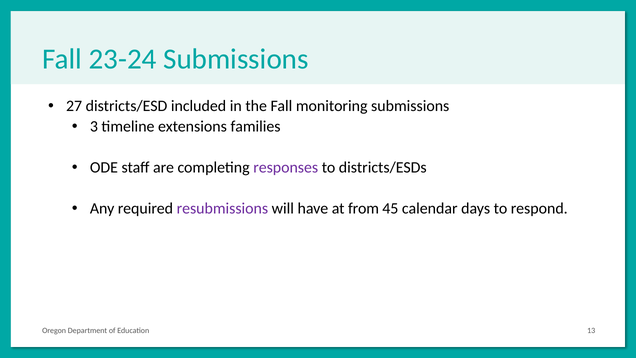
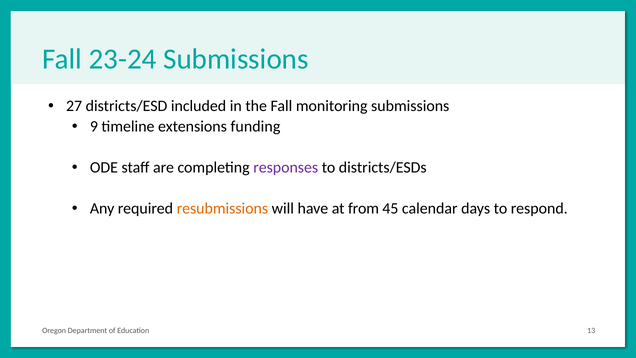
3: 3 -> 9 (94, 127)
families: families -> funding (255, 127)
resubmissions colour: purple -> orange (222, 208)
